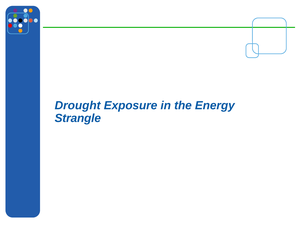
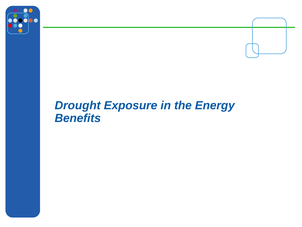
Strangle: Strangle -> Benefits (78, 118)
